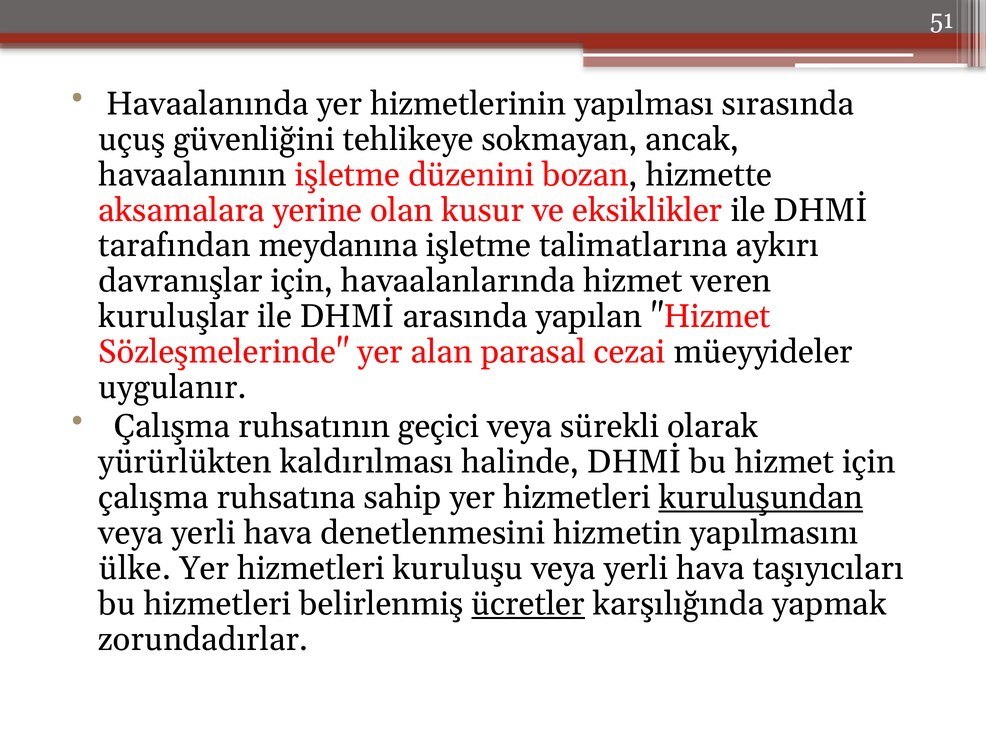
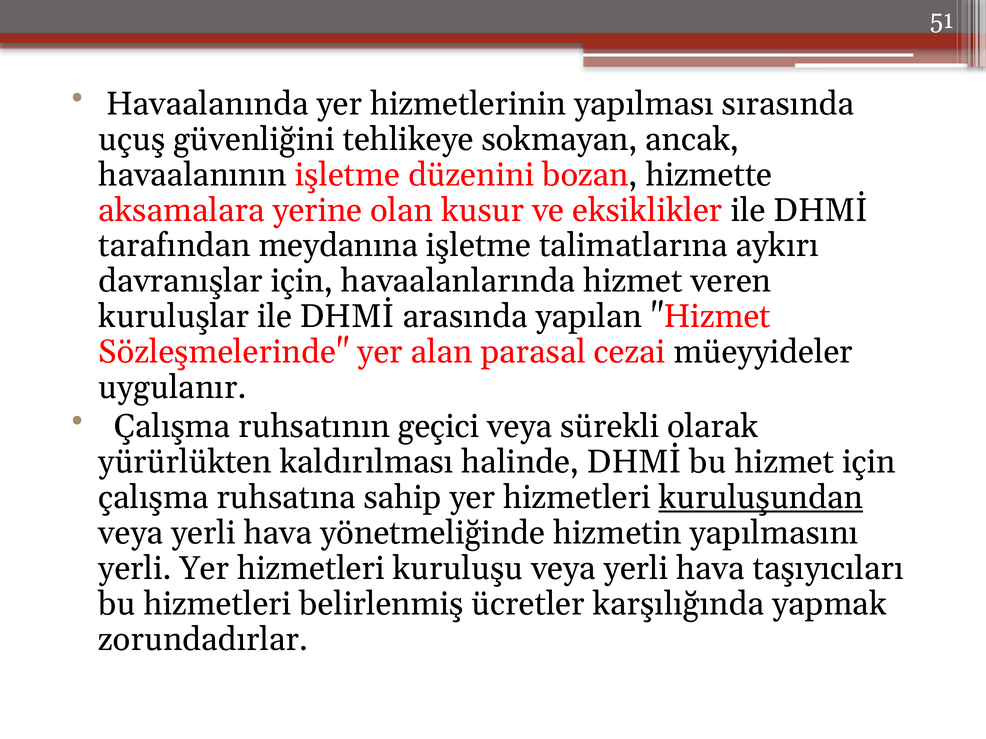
denetlenmesini: denetlenmesini -> yönetmeliğinde (433, 533)
ülke: ülke -> yerli (135, 569)
ücretler underline: present -> none (528, 604)
